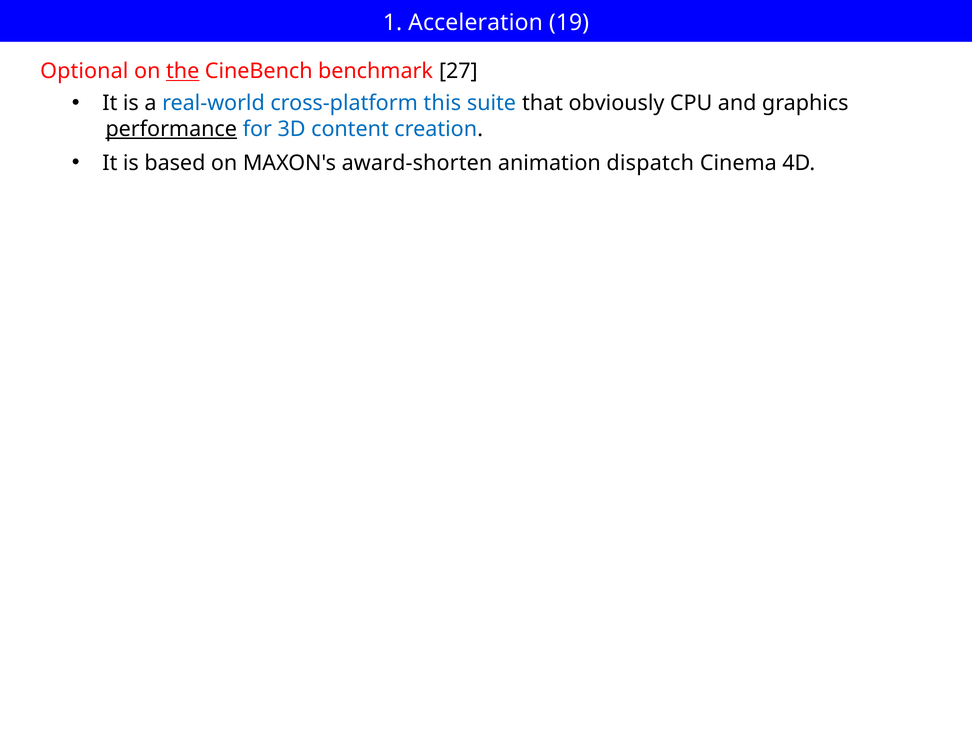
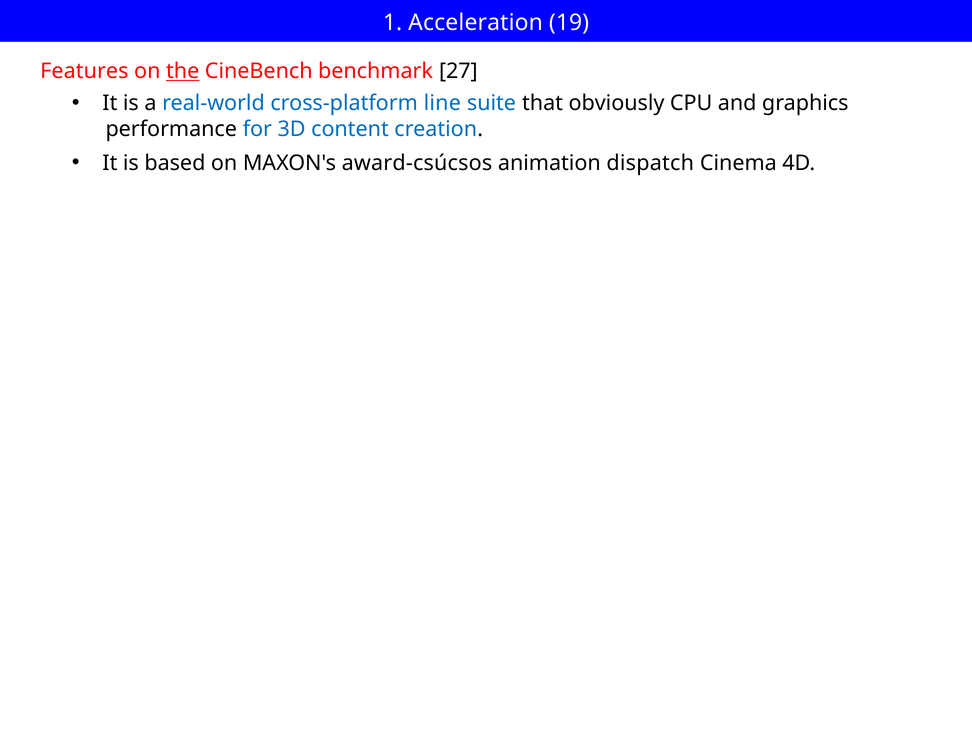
Optional: Optional -> Features (84, 71)
this: this -> line (442, 103)
performance underline: present -> none (171, 129)
award-shorten: award-shorten -> award-csúcsos (417, 163)
